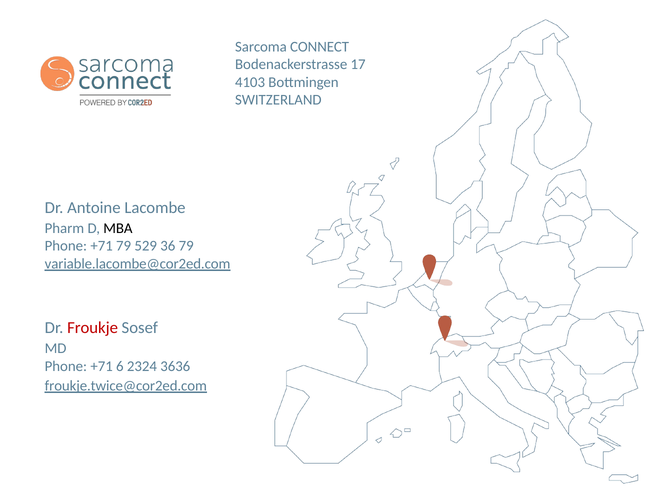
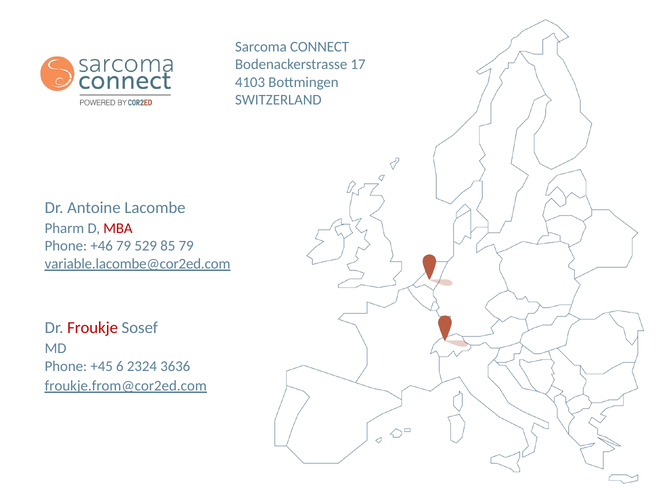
MBA colour: black -> red (118, 228)
+71: +71 -> +46 (102, 246)
36: 36 -> 85 (168, 246)
+71: +71 -> +45 (102, 366)
froukje.twice@cor2ed.com: froukje.twice@cor2ed.com -> froukje.from@cor2ed.com (126, 386)
